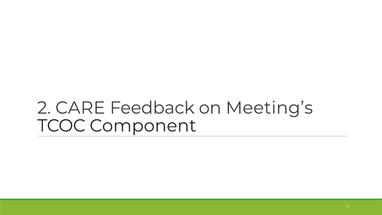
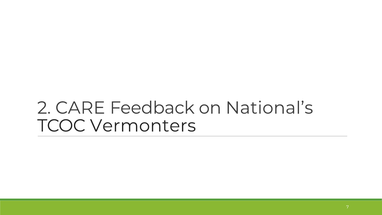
Meeting’s: Meeting’s -> National’s (269, 108)
Component: Component -> Vermonters (143, 126)
